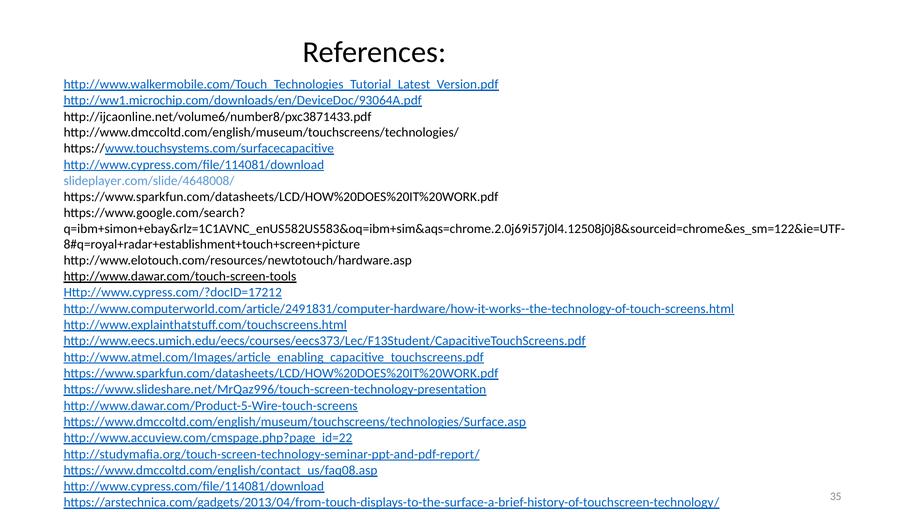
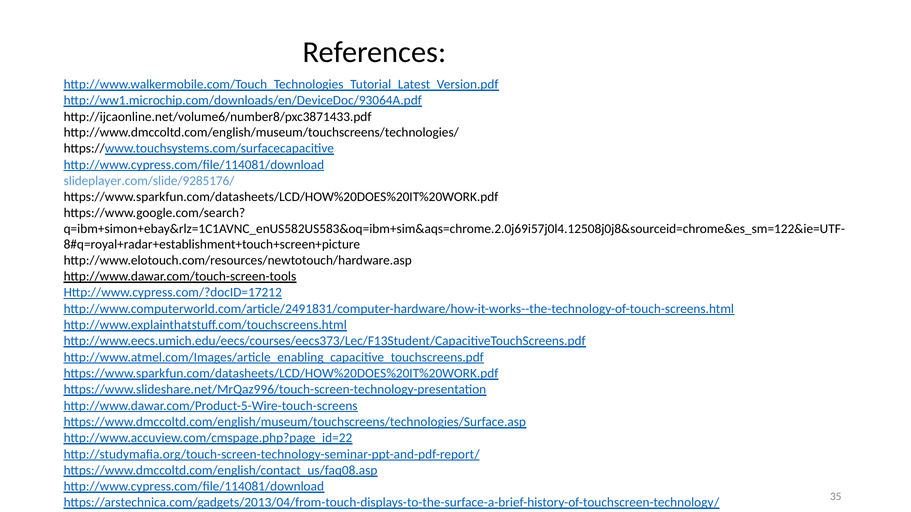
slideplayer.com/slide/4648008/: slideplayer.com/slide/4648008/ -> slideplayer.com/slide/9285176/ (149, 181)
